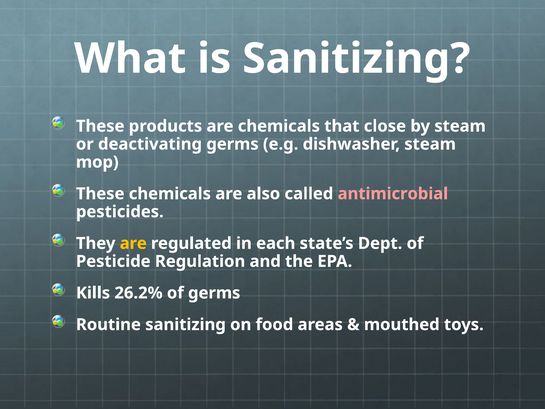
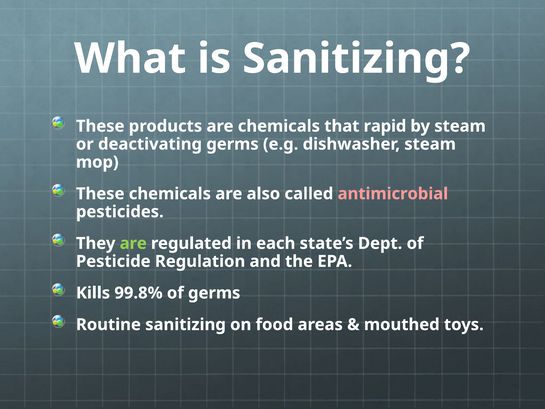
close: close -> rapid (385, 126)
are colour: yellow -> light green (133, 243)
26.2%: 26.2% -> 99.8% (139, 293)
